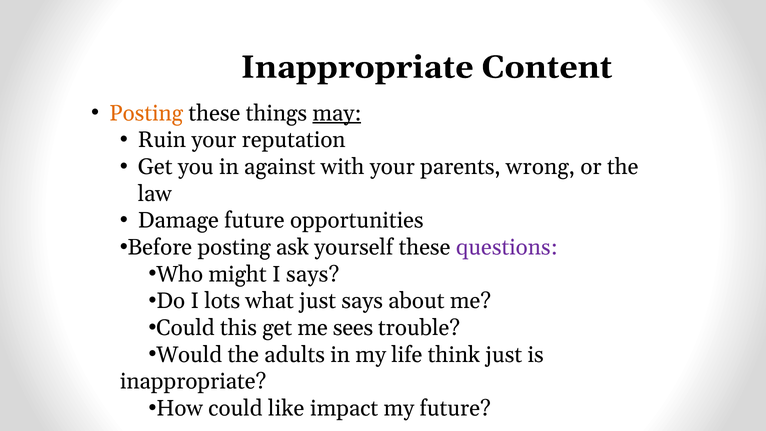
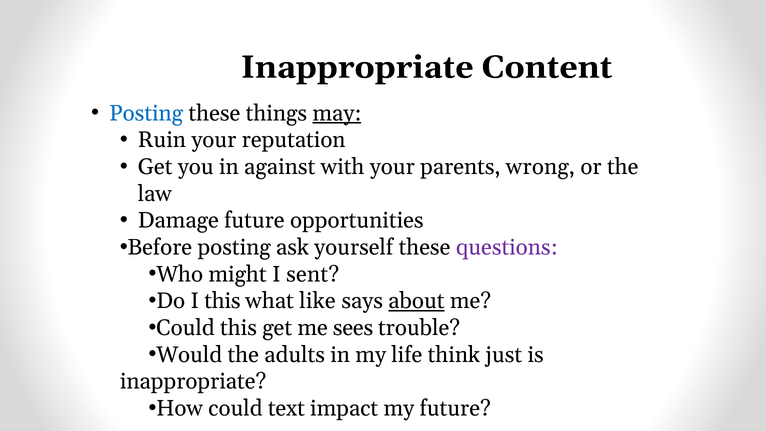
Posting colour: orange -> blue (146, 113)
I says: says -> sent (313, 274)
I lots: lots -> this (222, 301)
what just: just -> like (318, 301)
about underline: none -> present (416, 301)
like: like -> text (286, 408)
